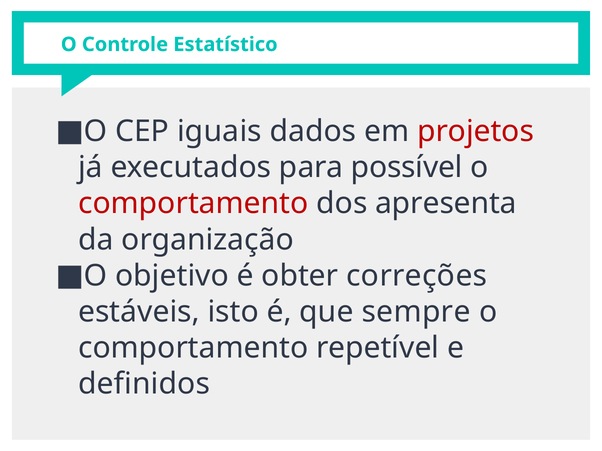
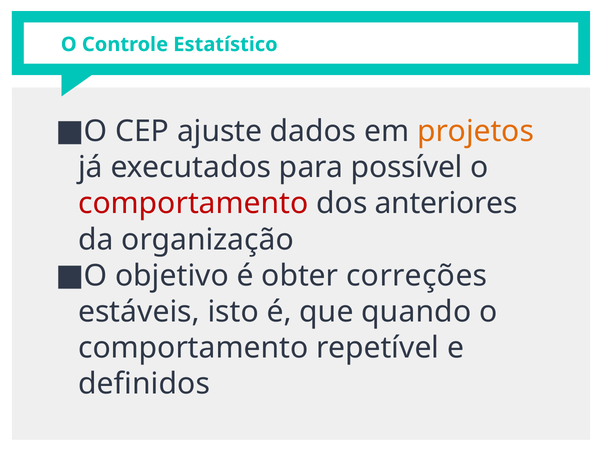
iguais: iguais -> ajuste (220, 132)
projetos colour: red -> orange (476, 132)
apresenta: apresenta -> anteriores (446, 204)
sempre: sempre -> quando (416, 312)
